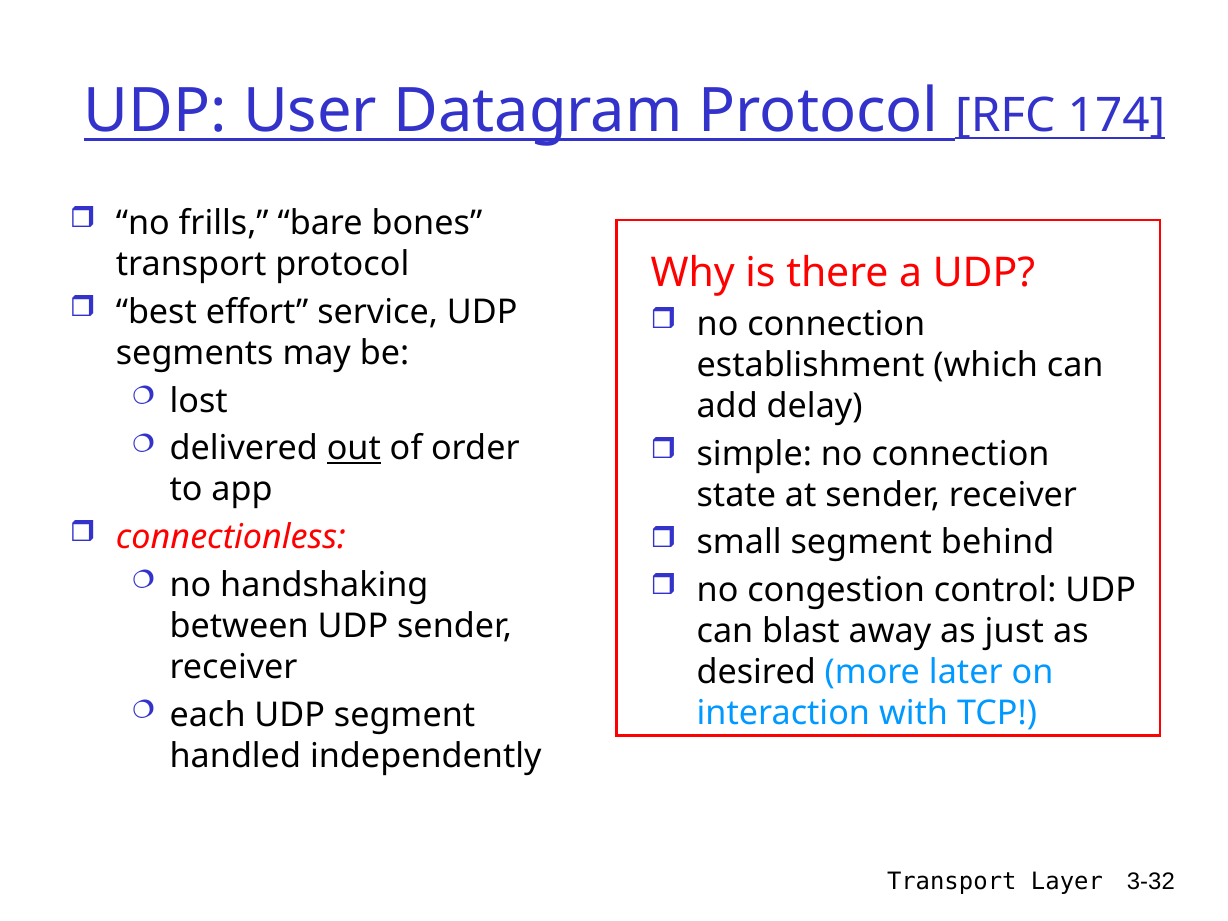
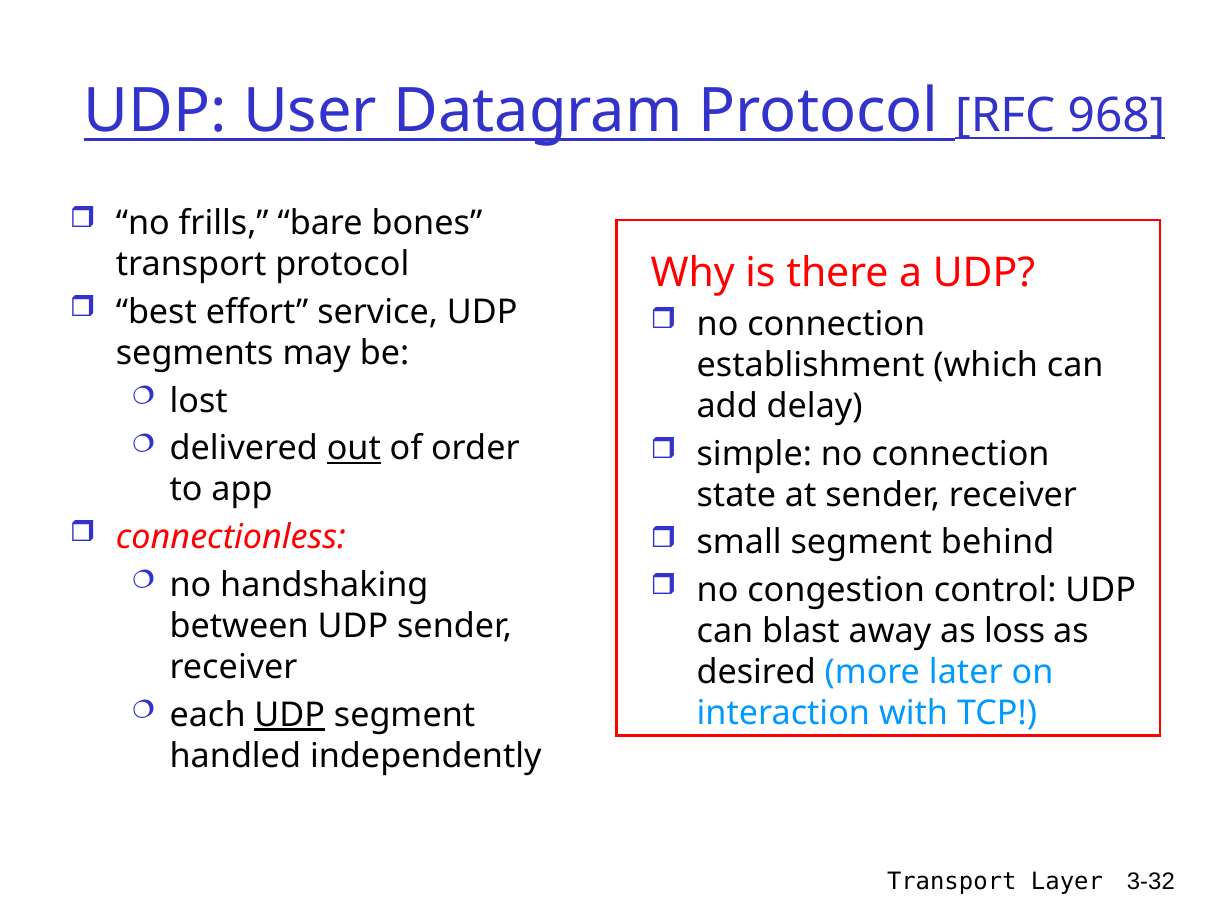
174: 174 -> 968 (1117, 116)
just: just -> loss (1015, 631)
UDP underline: none -> present (290, 715)
